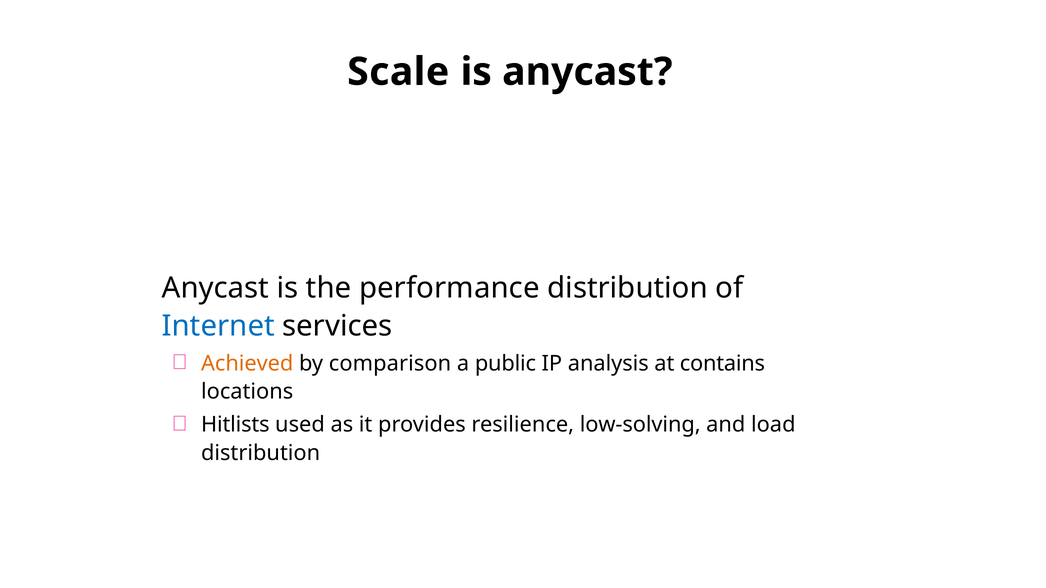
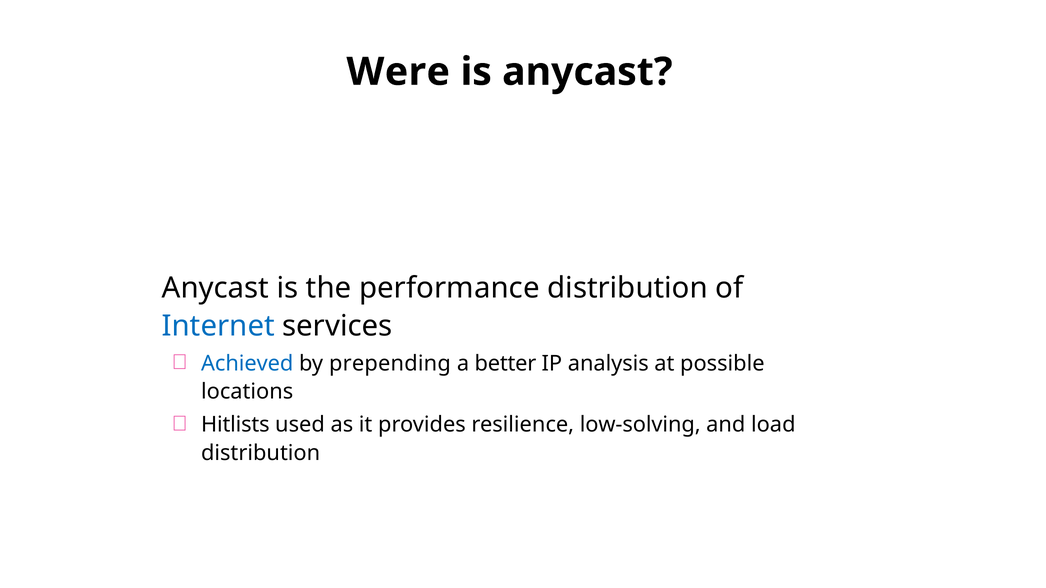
Scale: Scale -> Were (398, 72)
Achieved colour: orange -> blue (247, 364)
comparison: comparison -> prepending (390, 364)
public: public -> better (505, 364)
contains: contains -> possible (722, 364)
